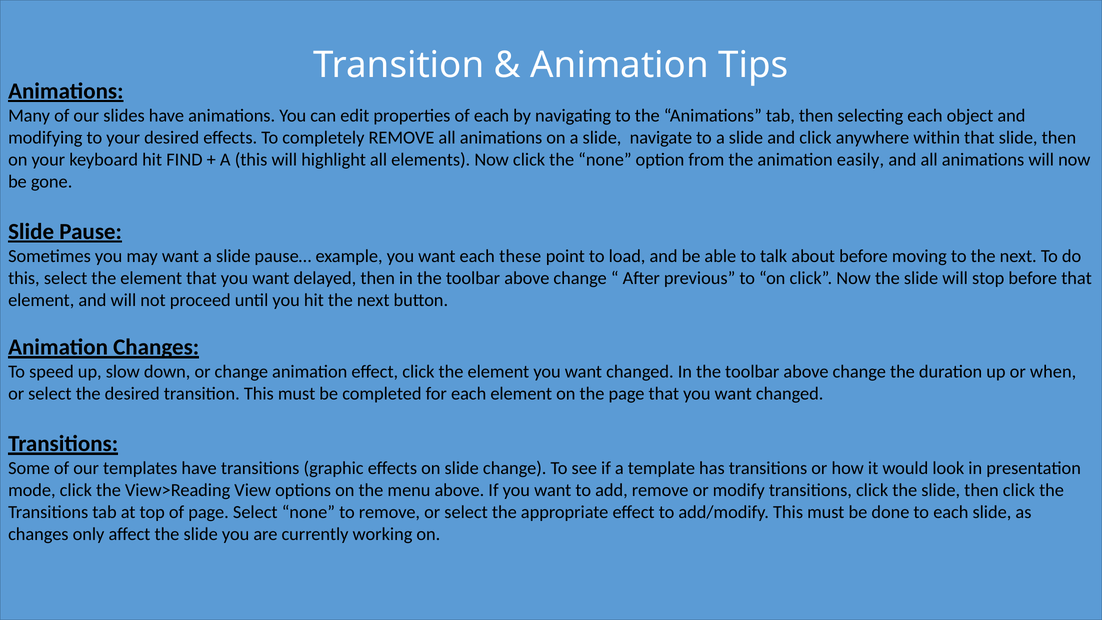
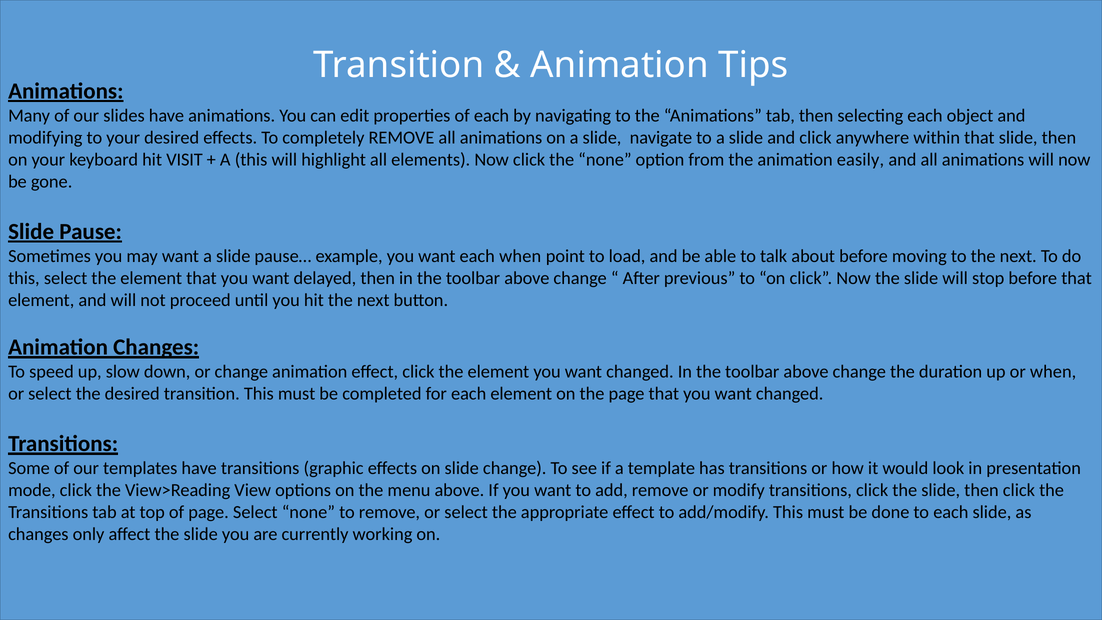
FIND: FIND -> VISIT (185, 160)
each these: these -> when (520, 256)
